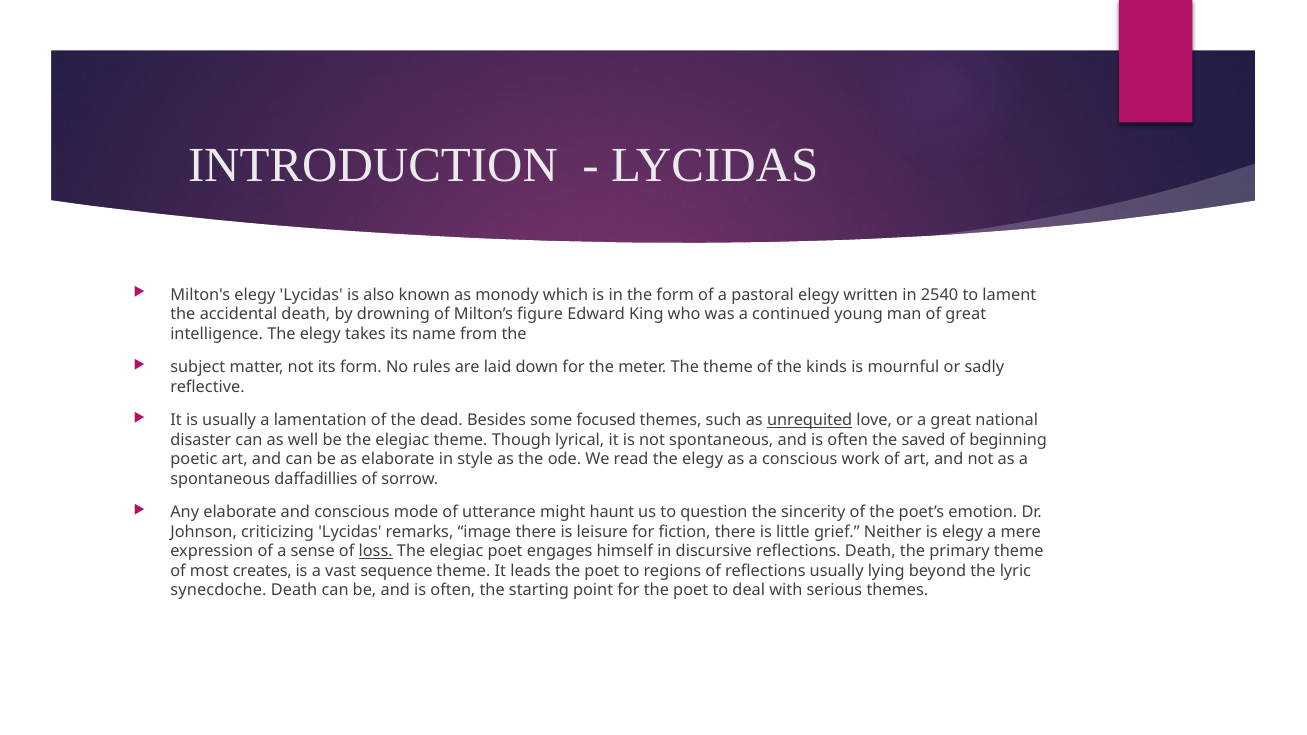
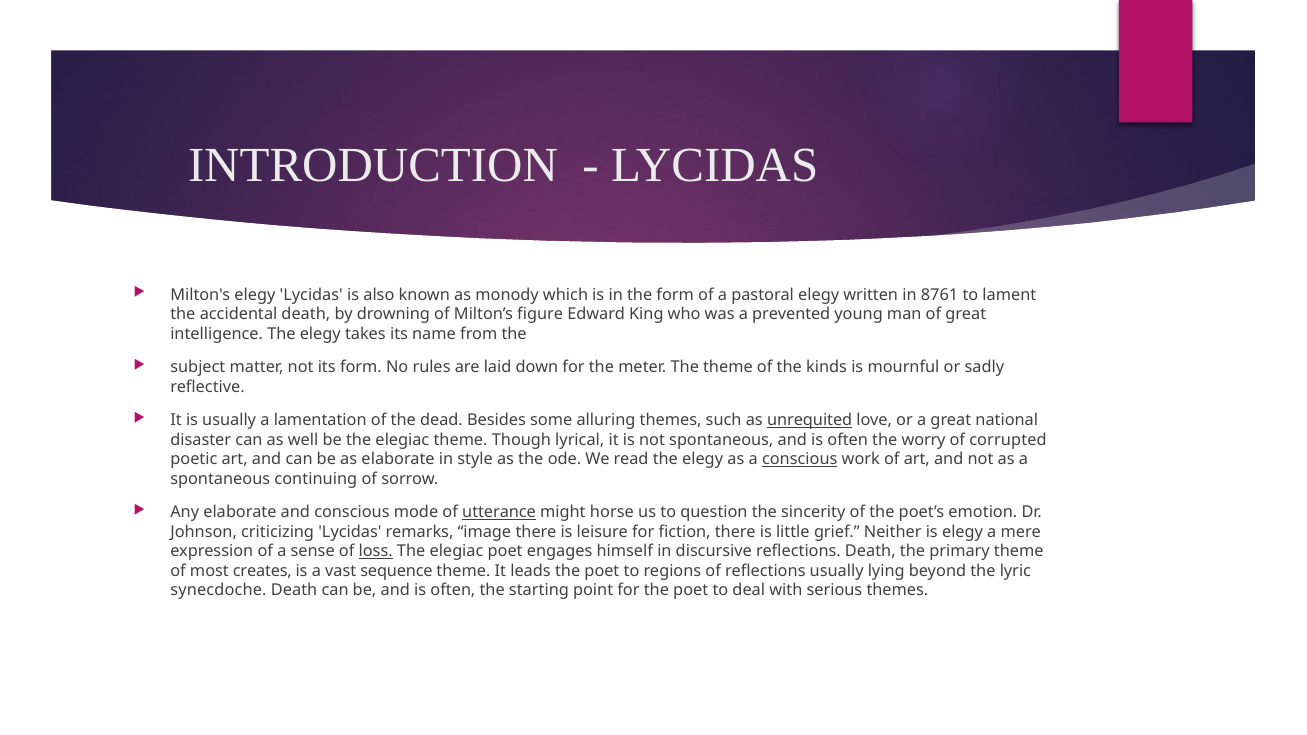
2540: 2540 -> 8761 (940, 295)
continued: continued -> prevented (791, 315)
focused: focused -> alluring (606, 420)
saved: saved -> worry (924, 440)
beginning: beginning -> corrupted (1008, 440)
conscious underline: none -> present (800, 459)
daffadillies: daffadillies -> continuing (316, 479)
utterance underline: none -> present (499, 512)
haunt: haunt -> horse (612, 512)
